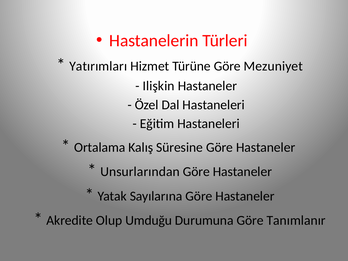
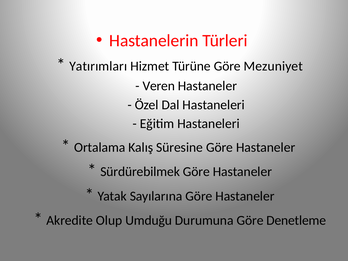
Ilişkin: Ilişkin -> Veren (159, 86)
Unsurlarından: Unsurlarından -> Sürdürebilmek (140, 172)
Tanımlanır: Tanımlanır -> Denetleme (296, 220)
